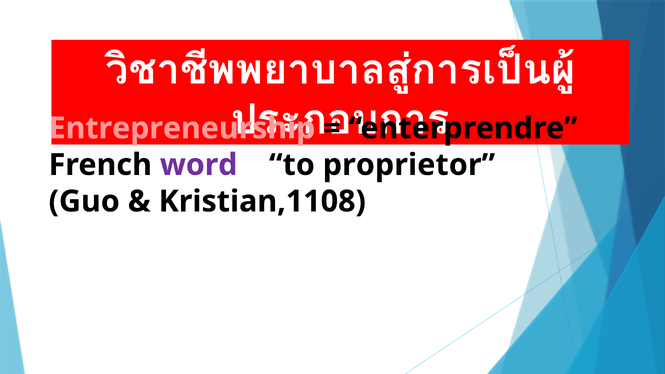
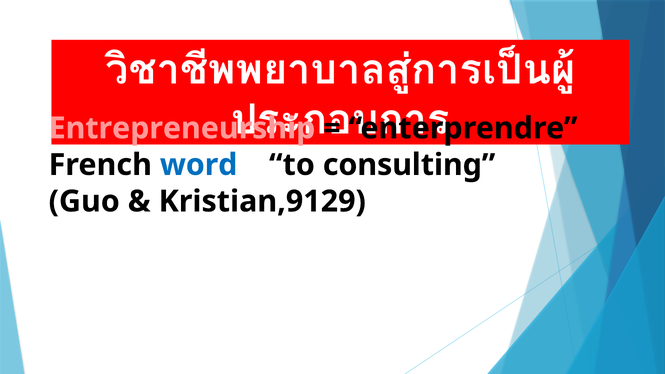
word colour: purple -> blue (199, 165)
proprietor: proprietor -> consulting (409, 165)
Kristian,1108: Kristian,1108 -> Kristian,9129 (262, 201)
